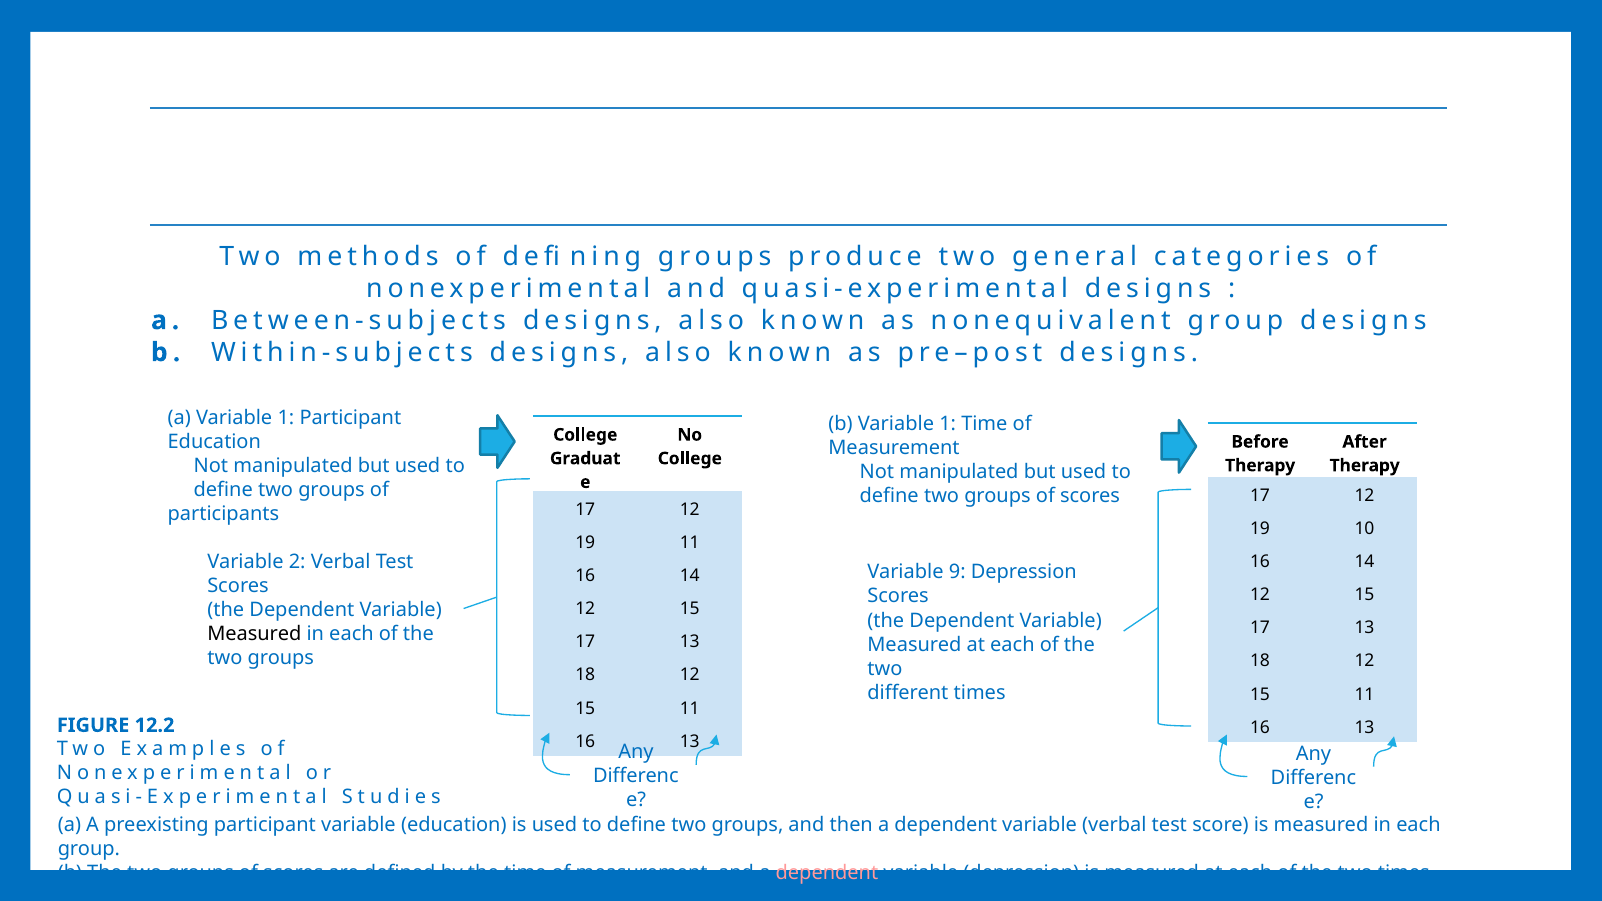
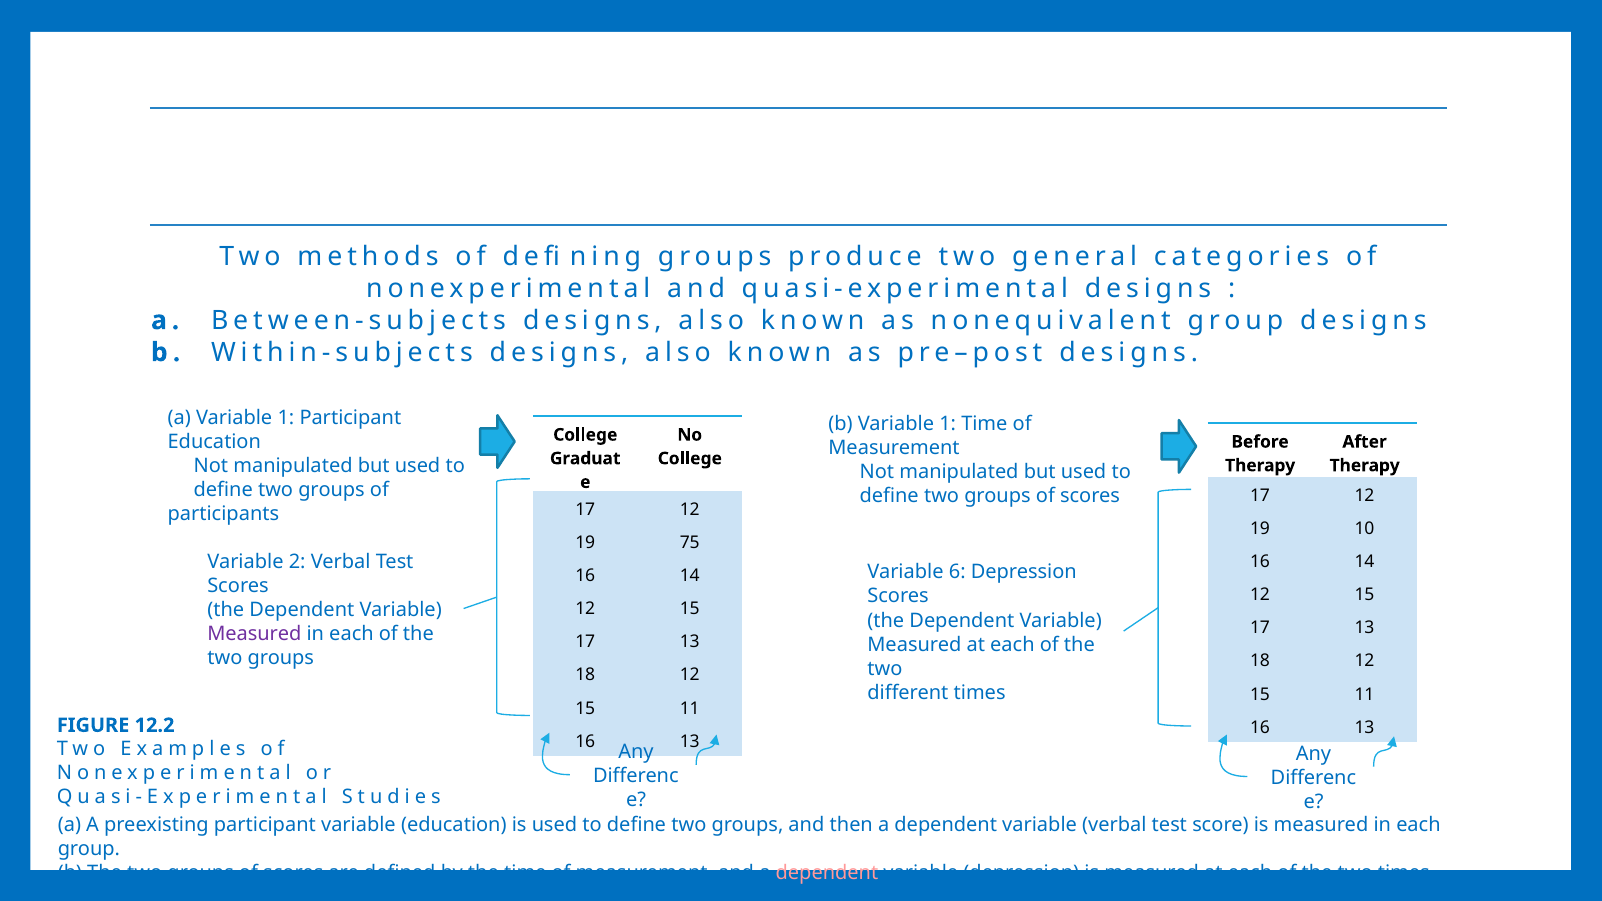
19 11: 11 -> 75 (690, 543)
9: 9 -> 6 (957, 572)
Measured colour: black -> purple (254, 634)
